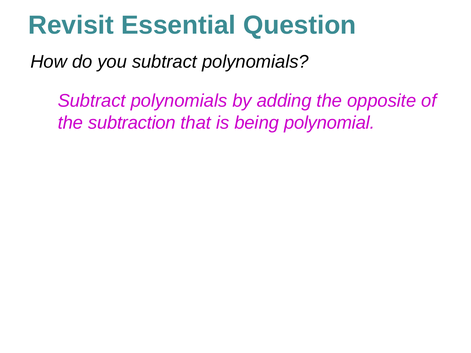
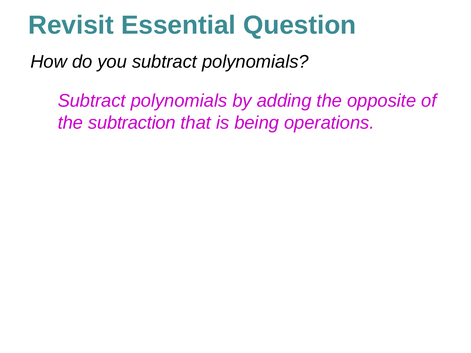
polynomial: polynomial -> operations (329, 123)
